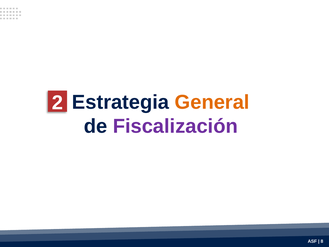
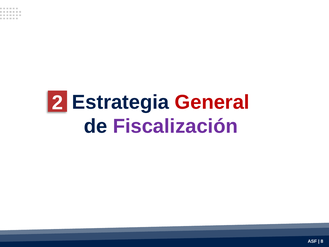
General colour: orange -> red (212, 102)
